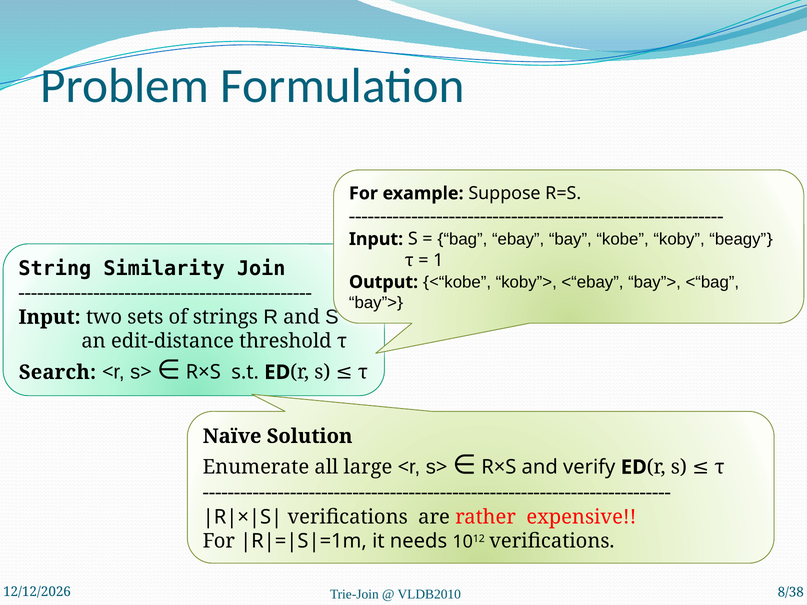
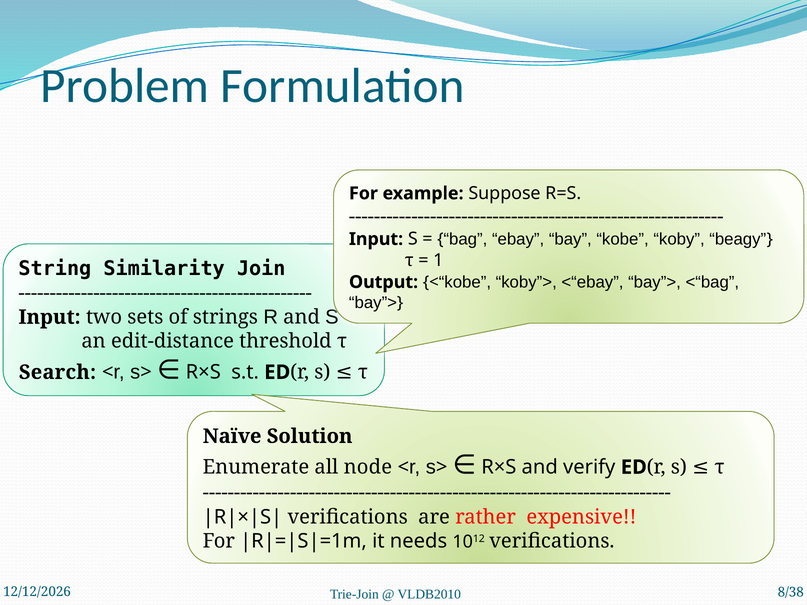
large: large -> node (368, 467)
